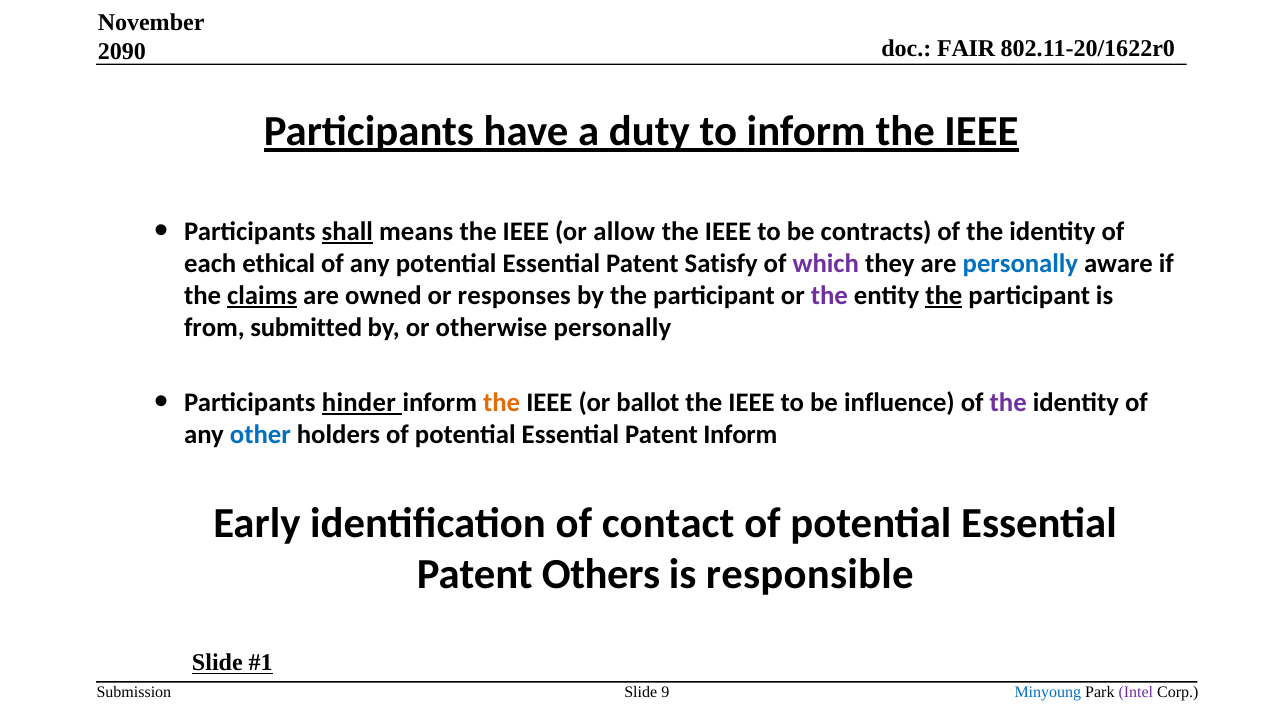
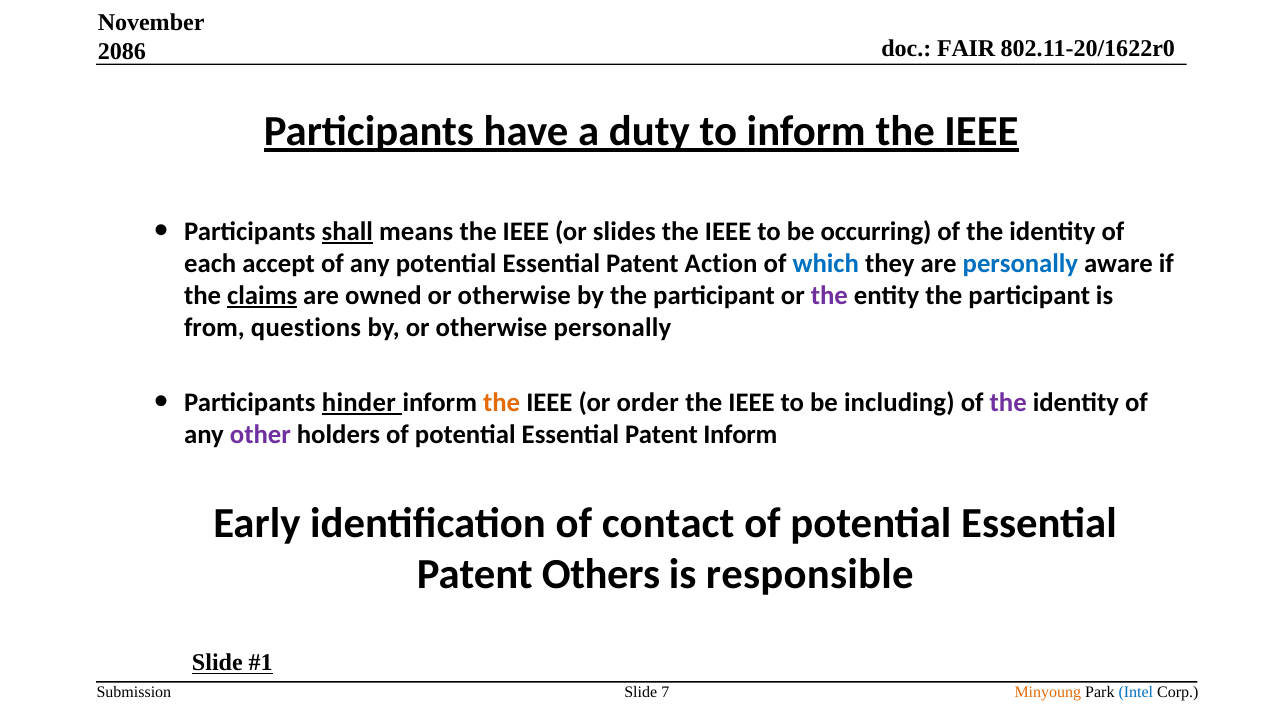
2090: 2090 -> 2086 (122, 51)
allow: allow -> slides (624, 231)
contracts: contracts -> occurring (876, 231)
ethical: ethical -> accept (279, 263)
Satisfy: Satisfy -> Action (721, 263)
which colour: purple -> blue (826, 263)
owned or responses: responses -> otherwise (514, 295)
the underline: present -> none (944, 295)
submitted: submitted -> questions (306, 328)
ballot: ballot -> order (648, 402)
influence: influence -> including (899, 402)
other colour: blue -> purple (260, 434)
9: 9 -> 7 (665, 692)
Minyoung colour: blue -> orange (1048, 692)
Intel colour: purple -> blue (1136, 692)
